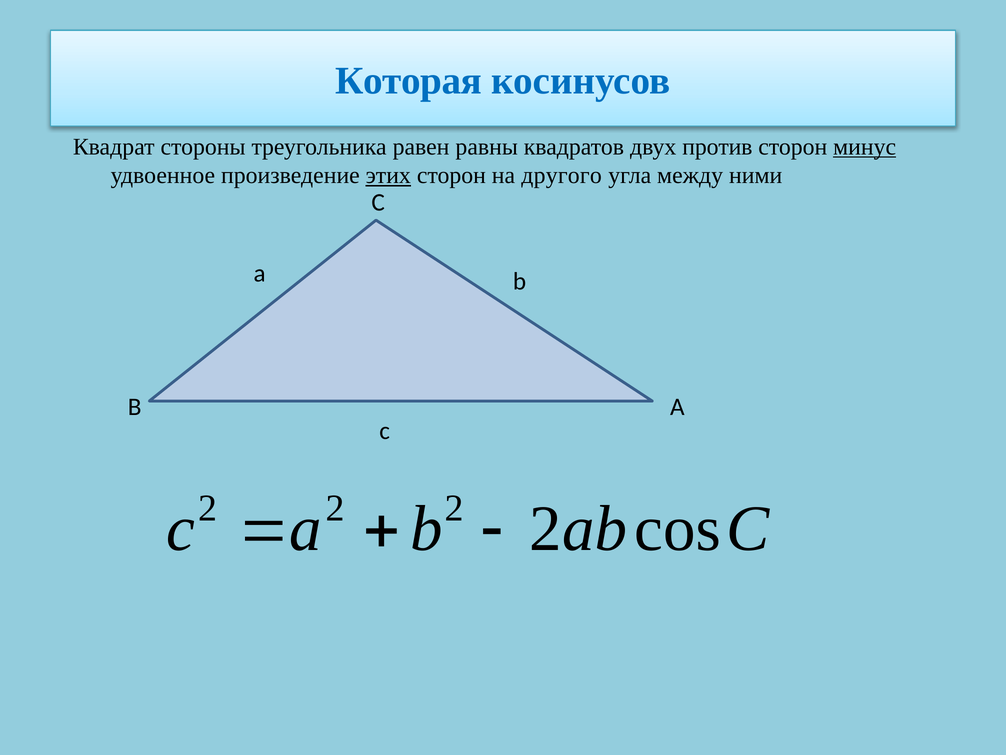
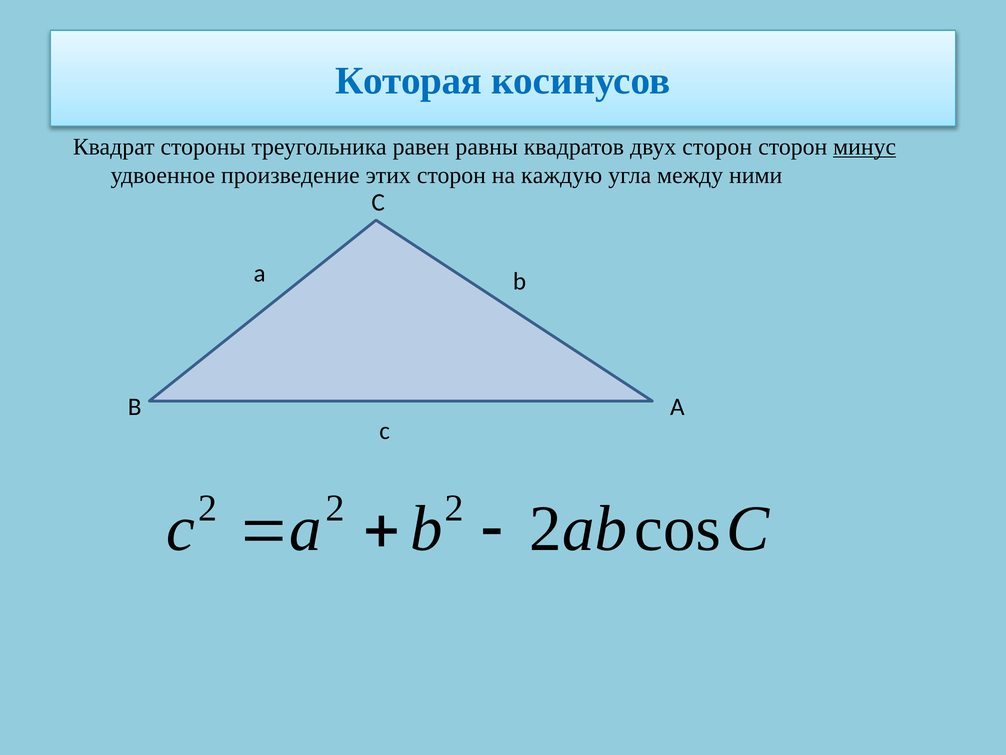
двух против: против -> сторон (717, 147)
этих underline: present -> none (388, 175)
другого: другого -> каждую (562, 175)
